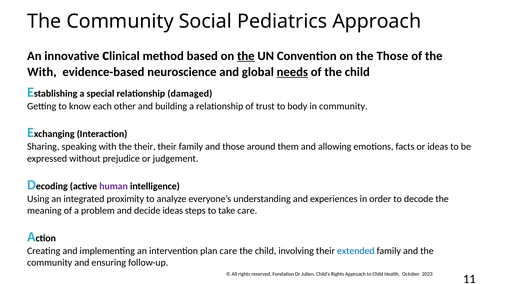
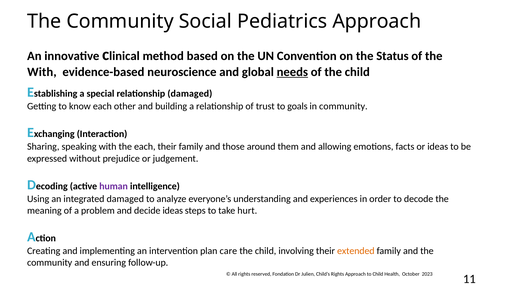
the underline: present -> none (246, 56)
the Those: Those -> Status (392, 56)
body: body -> goals (297, 106)
the their: their -> each (145, 147)
integrated proximity: proximity -> damaged (125, 199)
take care: care -> hurt (247, 211)
extended colour: blue -> orange (356, 251)
